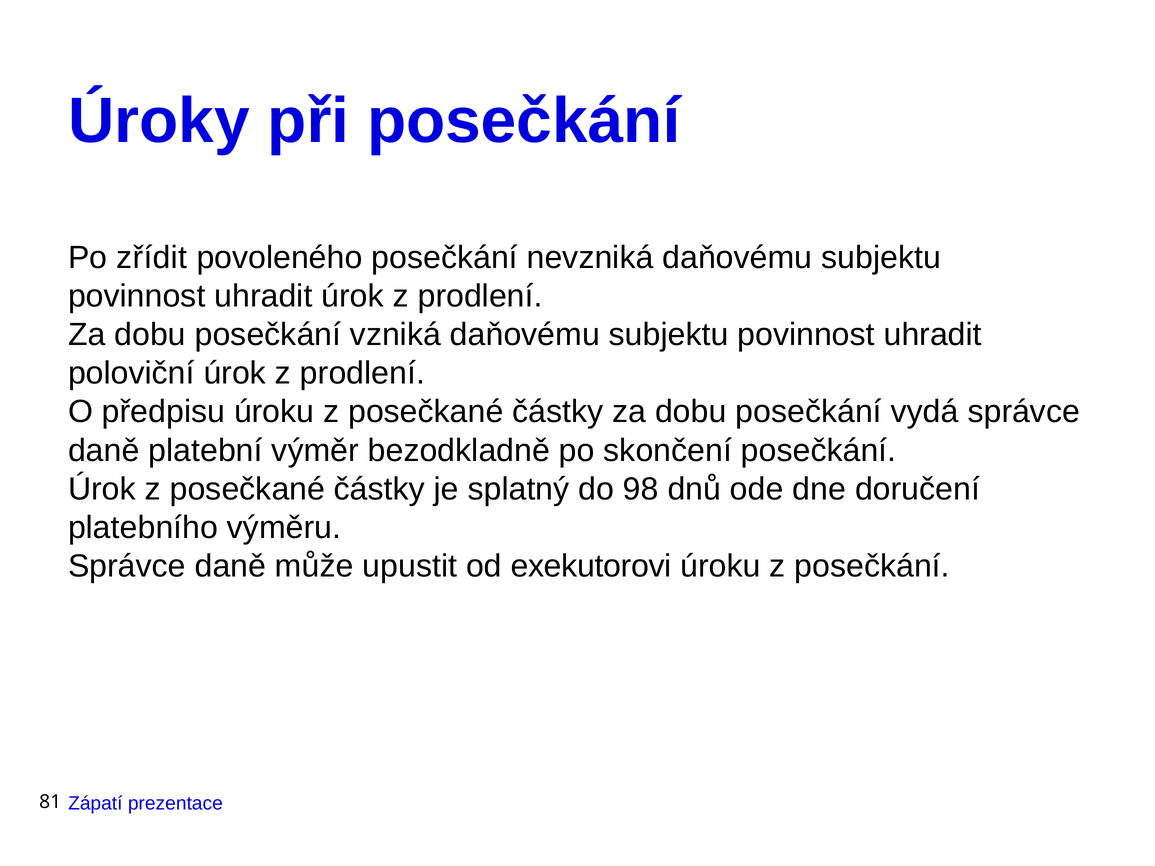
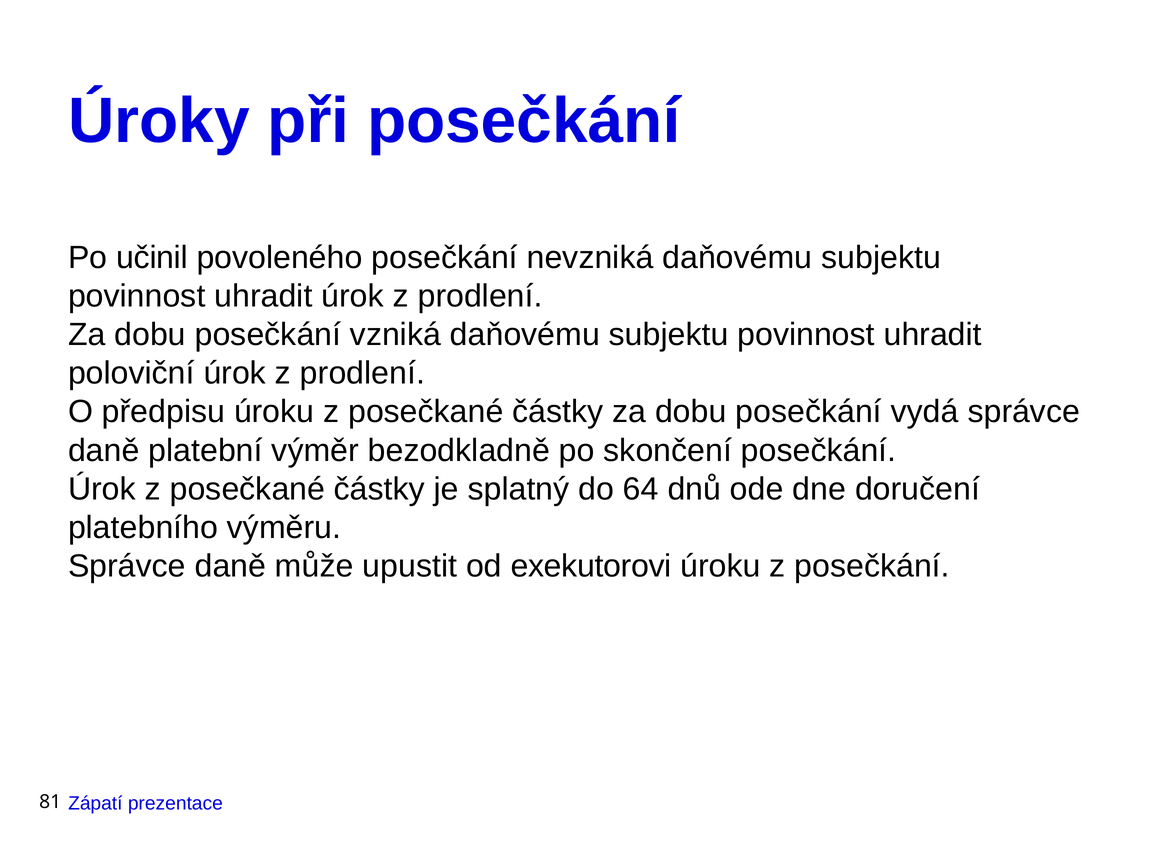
zřídit: zřídit -> učinil (152, 258)
98: 98 -> 64 (641, 489)
